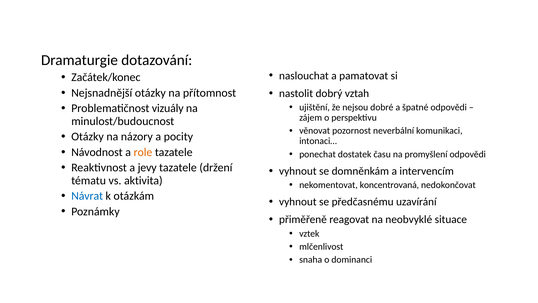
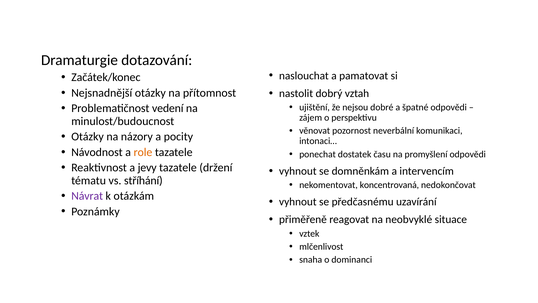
vizuály: vizuály -> vedení (168, 108)
aktivita: aktivita -> stříhání (143, 180)
Návrat colour: blue -> purple (87, 196)
